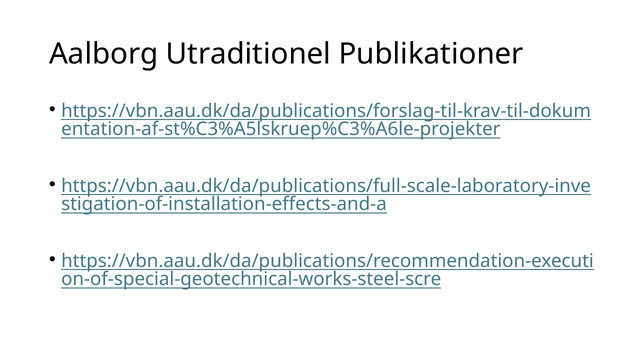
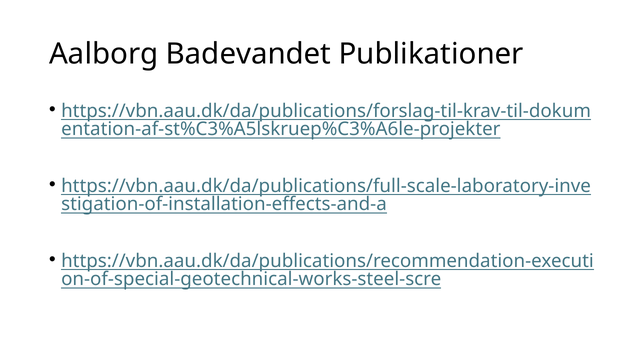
Utraditionel: Utraditionel -> Badevandet (248, 54)
